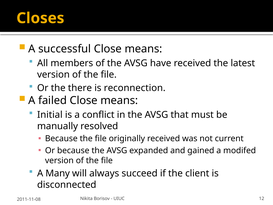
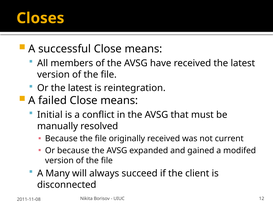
Or the there: there -> latest (80, 88)
reconnection: reconnection -> reintegration (135, 88)
